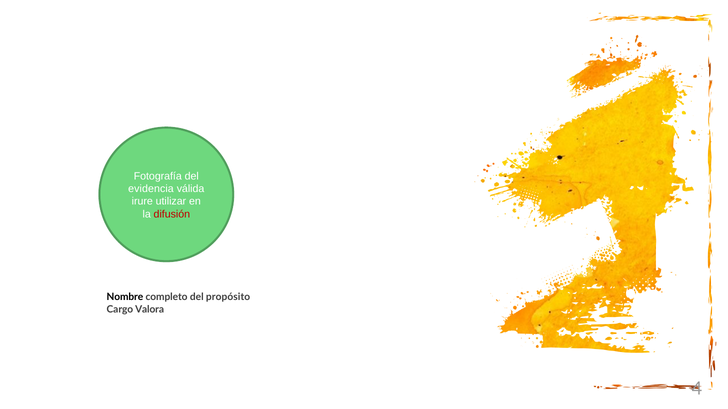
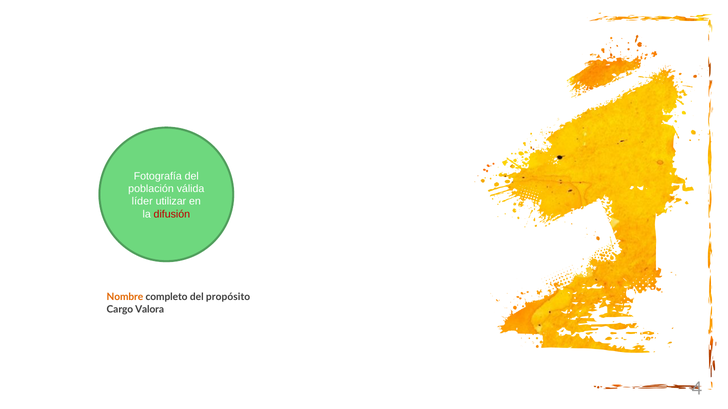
evidencia: evidencia -> población (151, 189)
irure: irure -> líder (142, 202)
Nombre colour: black -> orange (125, 297)
